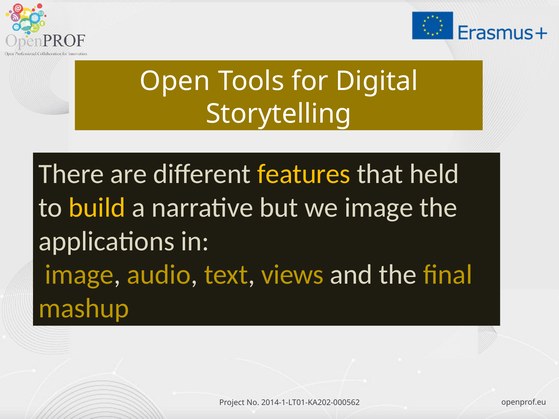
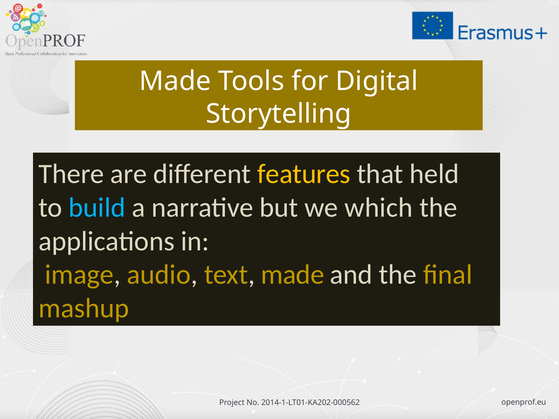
Open: Open -> Made (175, 81)
build colour: yellow -> light blue (97, 208)
we image: image -> which (379, 208)
text views: views -> made (293, 275)
